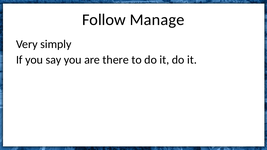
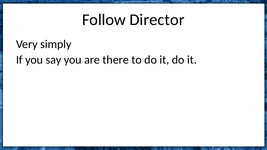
Manage: Manage -> Director (157, 20)
